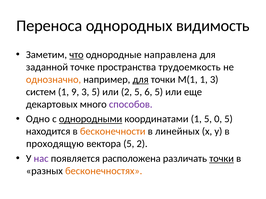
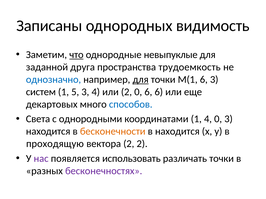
Переноса: Переноса -> Записаны (49, 26)
направлена: направлена -> невыпуклые (171, 55)
точке: точке -> друга (83, 67)
однозначно colour: orange -> blue (53, 80)
М(1 1: 1 -> 6 (204, 80)
9: 9 -> 5 (75, 92)
3 5: 5 -> 4 (96, 92)
2 5: 5 -> 0 (138, 92)
6 5: 5 -> 6 (159, 92)
способов colour: purple -> blue (131, 104)
Одно: Одно -> Света (38, 119)
однородными underline: present -> none (91, 119)
1 5: 5 -> 4 (208, 119)
0 5: 5 -> 3 (229, 119)
в линейных: линейных -> находится (177, 132)
вектора 5: 5 -> 2 (129, 144)
расположена: расположена -> использовать (131, 159)
точки underline: present -> none (222, 159)
бесконечностях colour: orange -> purple (104, 171)
